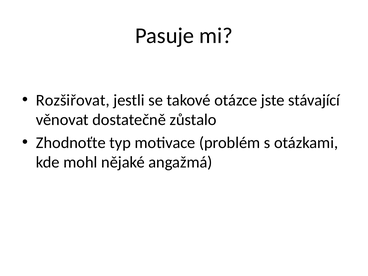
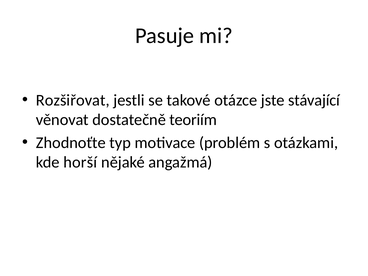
zůstalo: zůstalo -> teoriím (193, 120)
mohl: mohl -> horší (80, 162)
